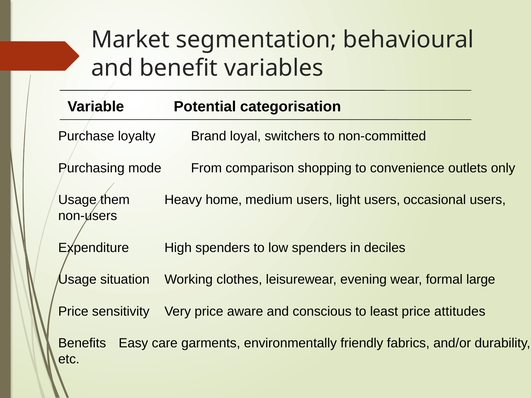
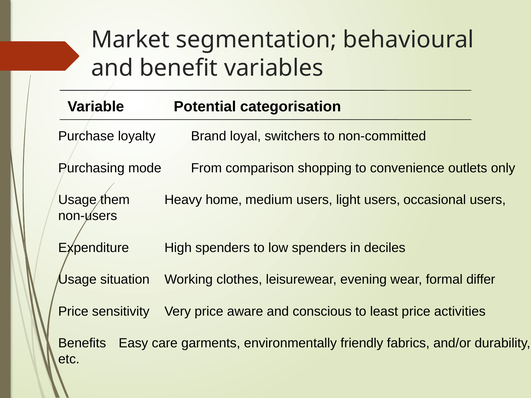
large: large -> differ (481, 280)
attitudes: attitudes -> activities (460, 312)
